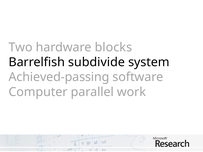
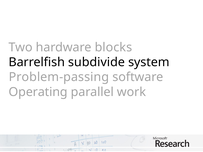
Achieved-passing: Achieved-passing -> Problem-passing (59, 77)
Computer: Computer -> Operating (38, 92)
